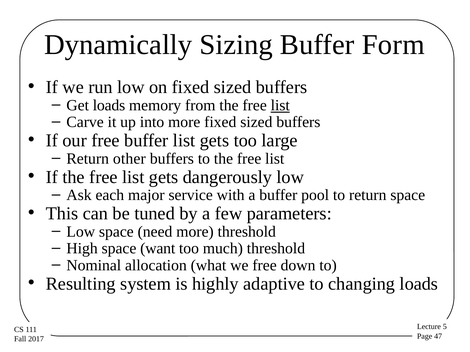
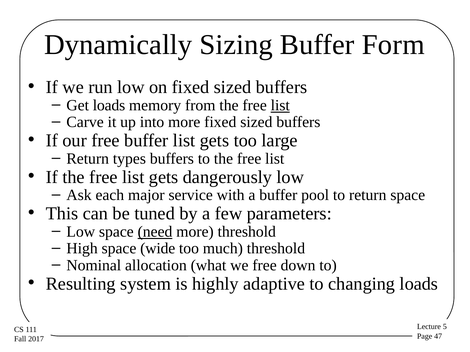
other: other -> types (129, 159)
need underline: none -> present (155, 232)
want: want -> wide (158, 249)
